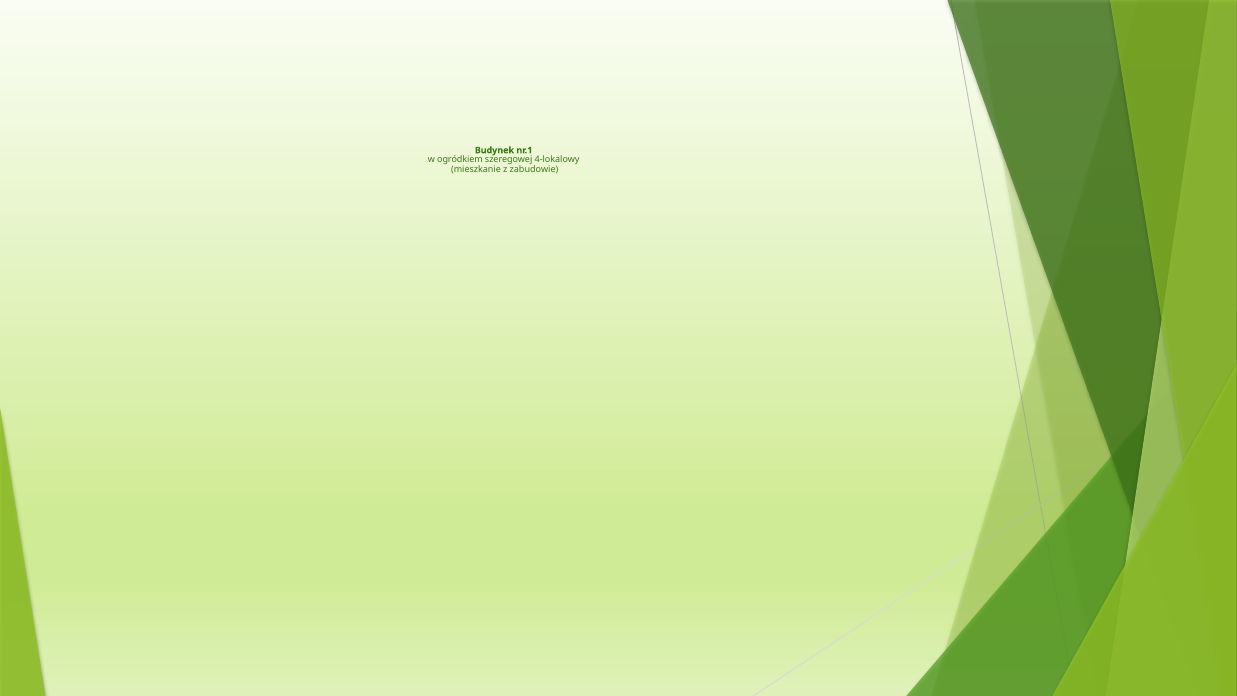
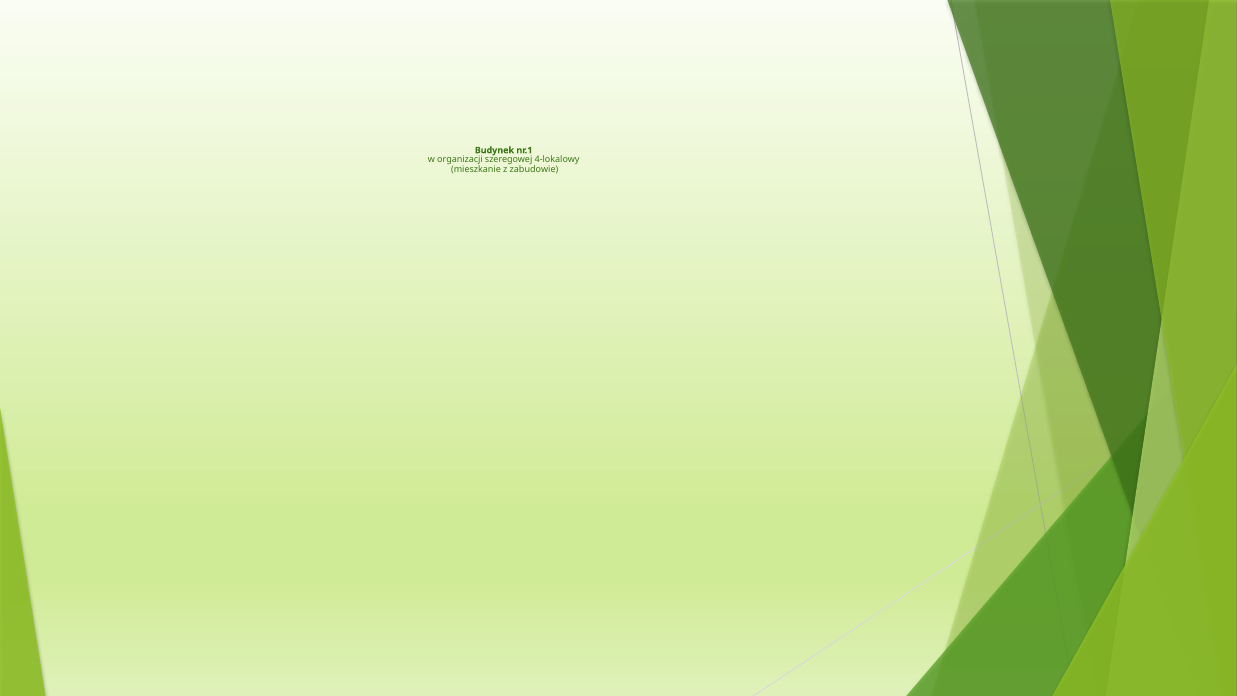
ogródkiem: ogródkiem -> organizacji (460, 160)
